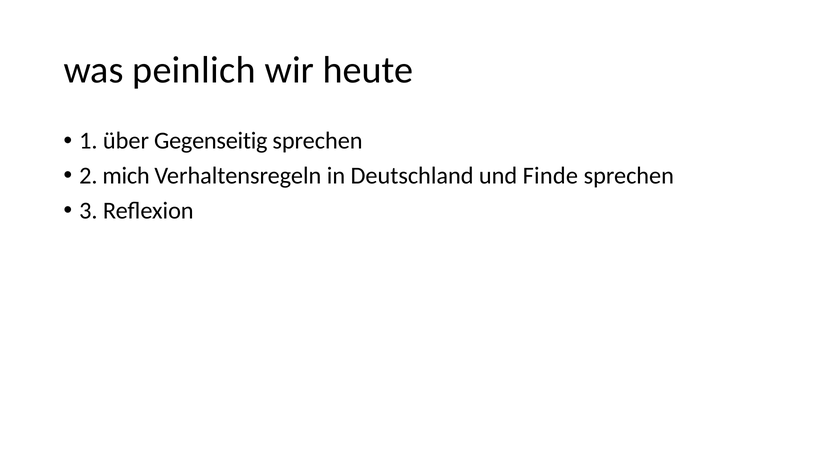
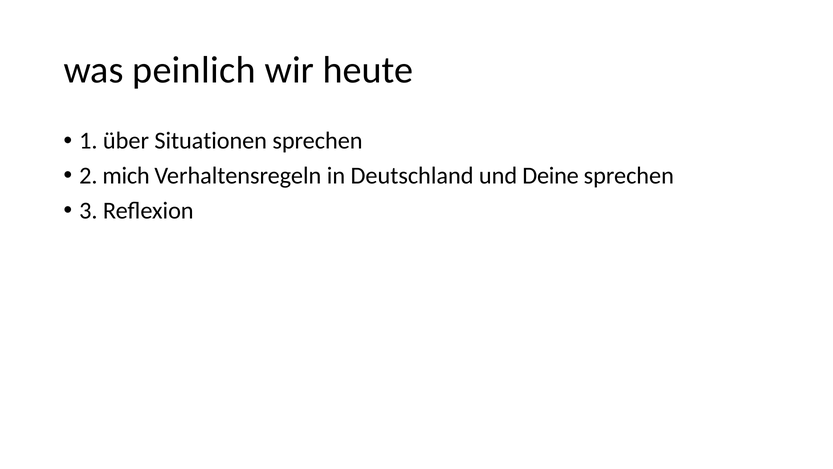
Gegenseitig: Gegenseitig -> Situationen (211, 141)
Finde: Finde -> Deine (551, 176)
